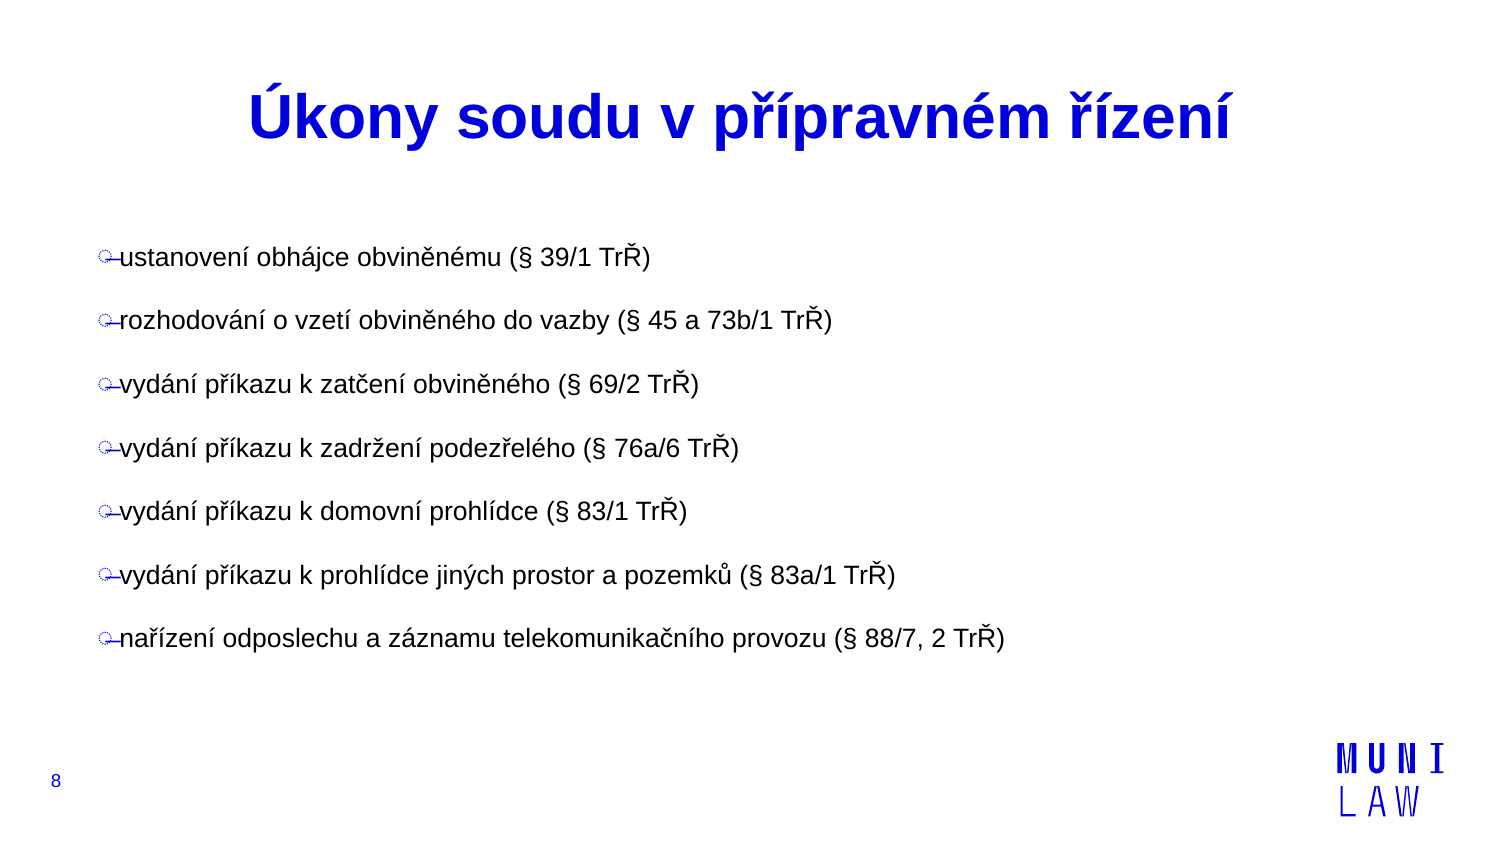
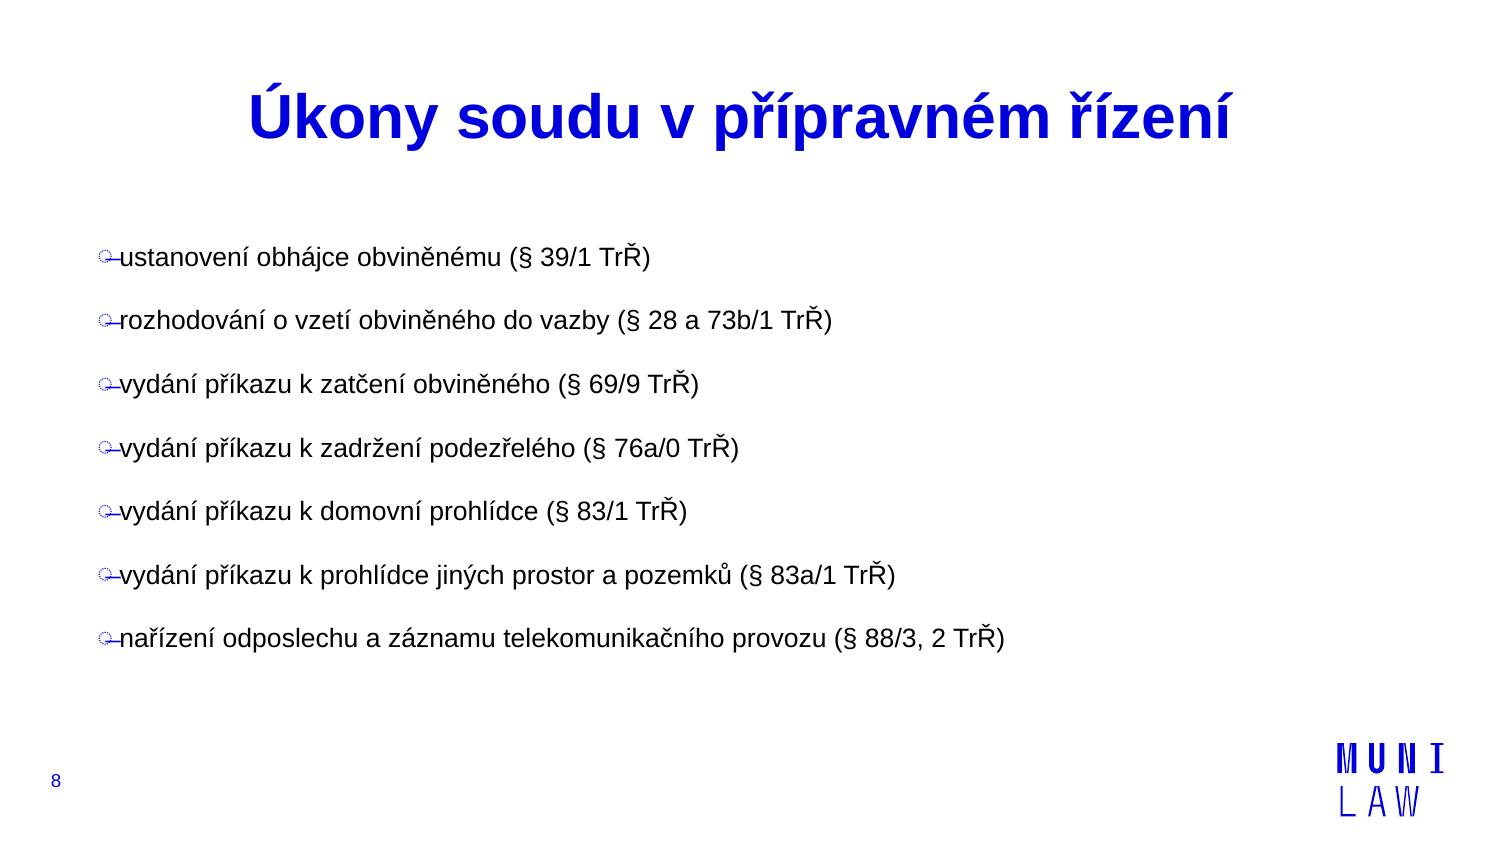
45: 45 -> 28 (663, 321)
69/2: 69/2 -> 69/9 (615, 385)
76a/6: 76a/6 -> 76a/0 (647, 449)
88/7: 88/7 -> 88/3 (894, 640)
